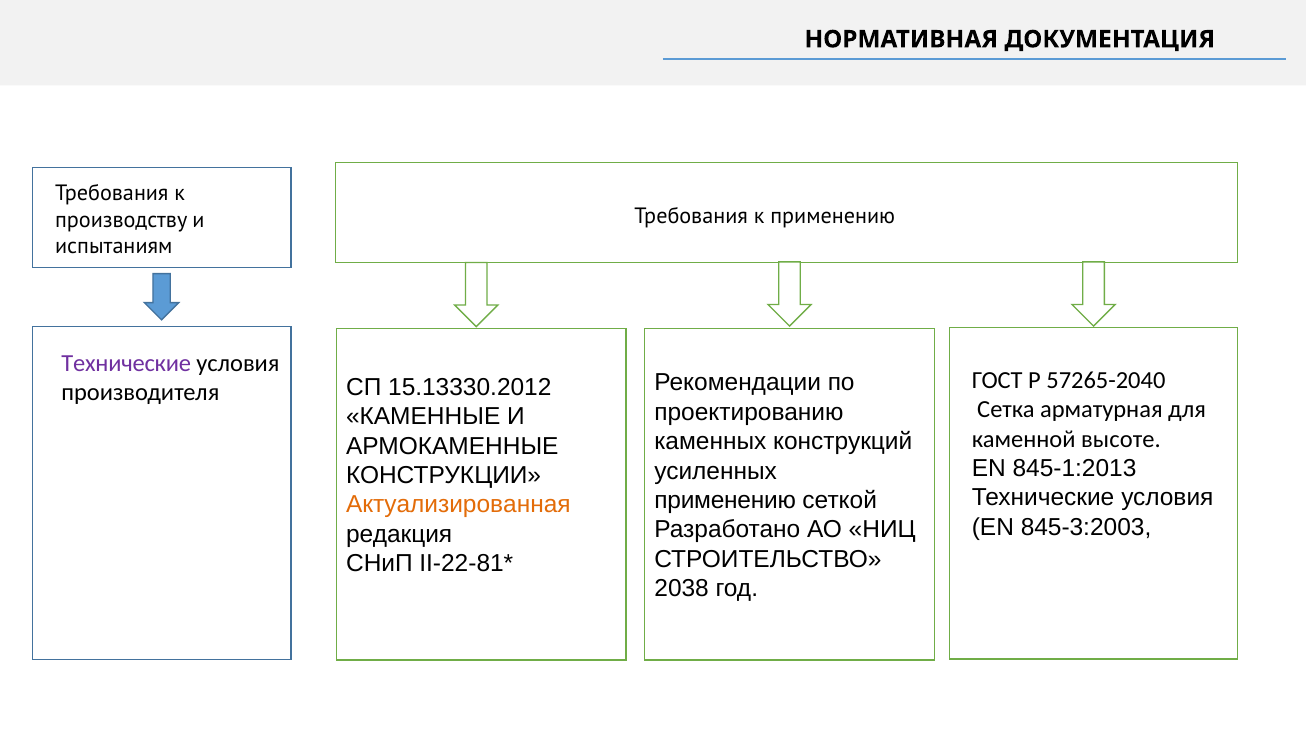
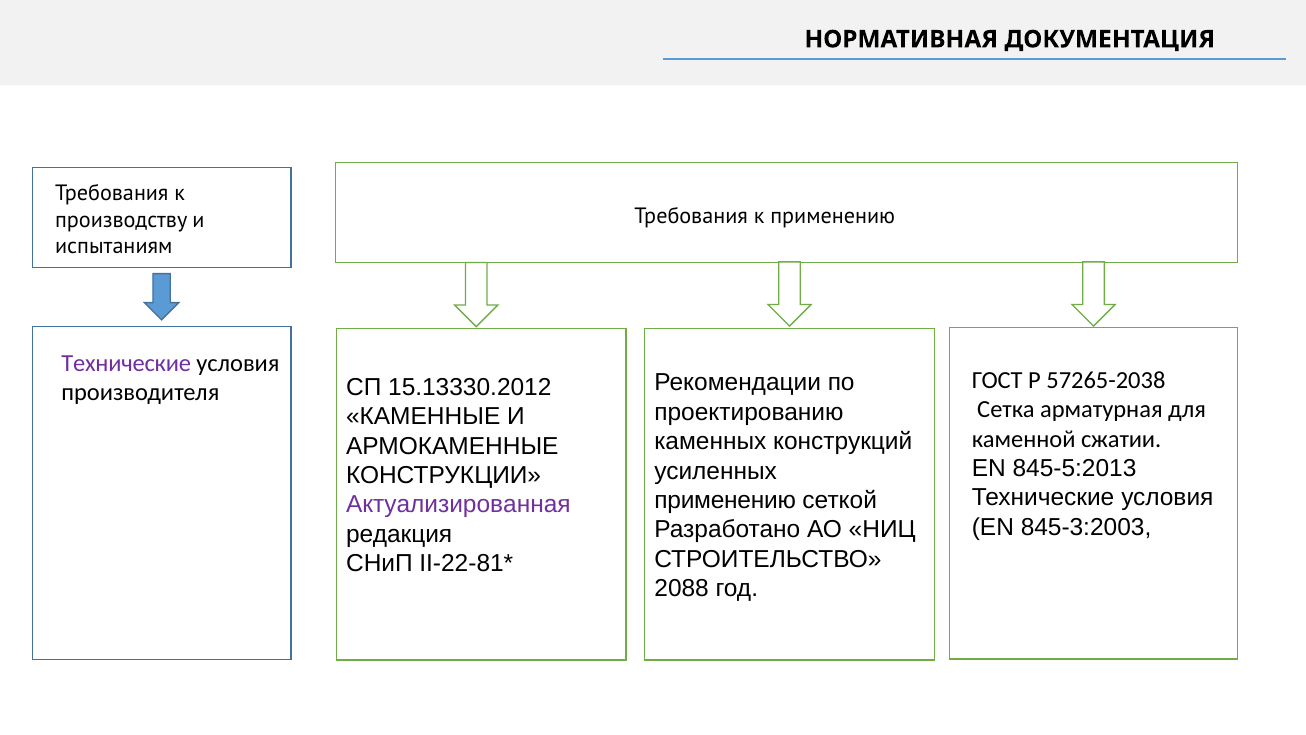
57265-2040: 57265-2040 -> 57265-2038 (1106, 380)
высоте: высоте -> сжатии (1121, 439)
845-1:2013: 845-1:2013 -> 845-5:2013 (1074, 468)
Актуализированная colour: orange -> purple (458, 505)
2038: 2038 -> 2088 (682, 588)
